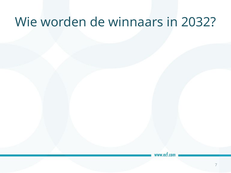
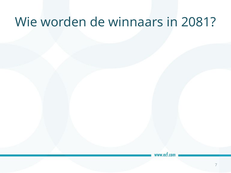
2032: 2032 -> 2081 (199, 22)
